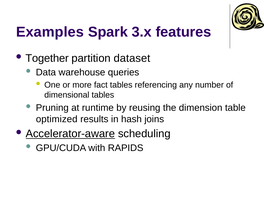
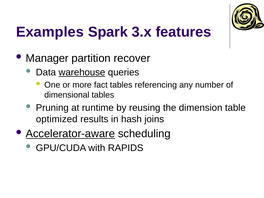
Together: Together -> Manager (47, 58)
dataset: dataset -> recover (132, 58)
warehouse underline: none -> present (82, 72)
